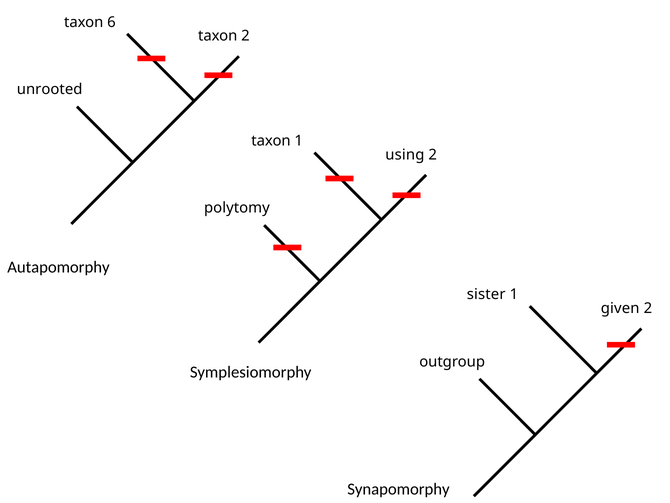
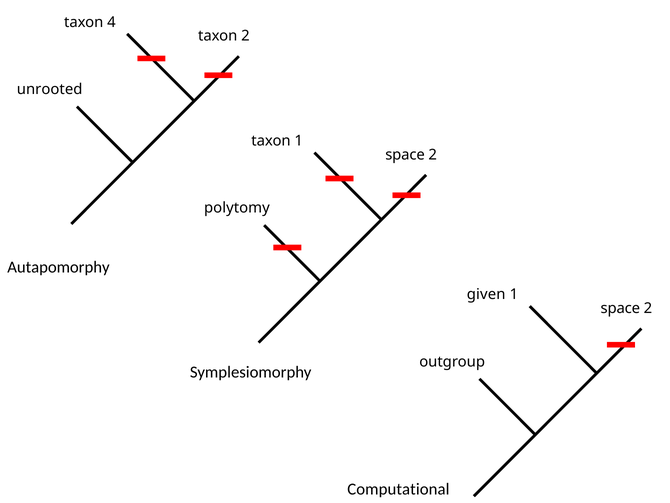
6: 6 -> 4 (111, 22)
using: using -> space (405, 155)
sister: sister -> given (486, 294)
given: given -> space (620, 308)
Synapomorphy: Synapomorphy -> Computational (398, 489)
